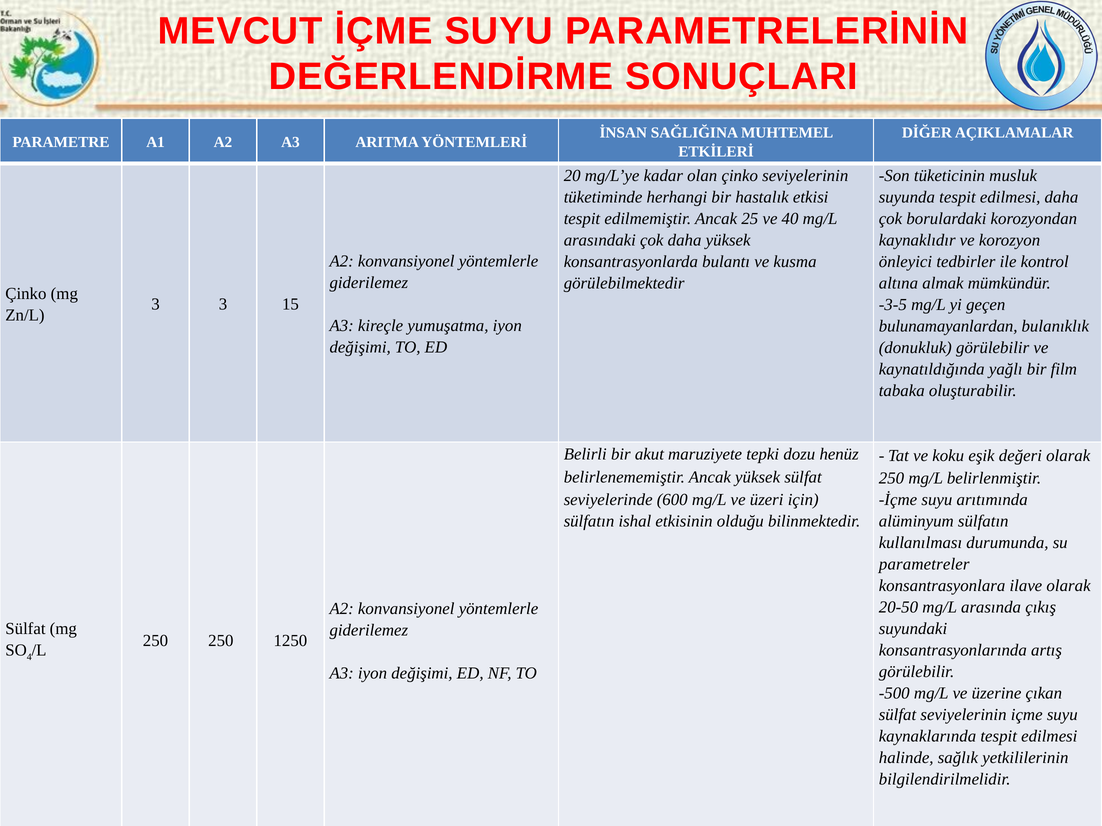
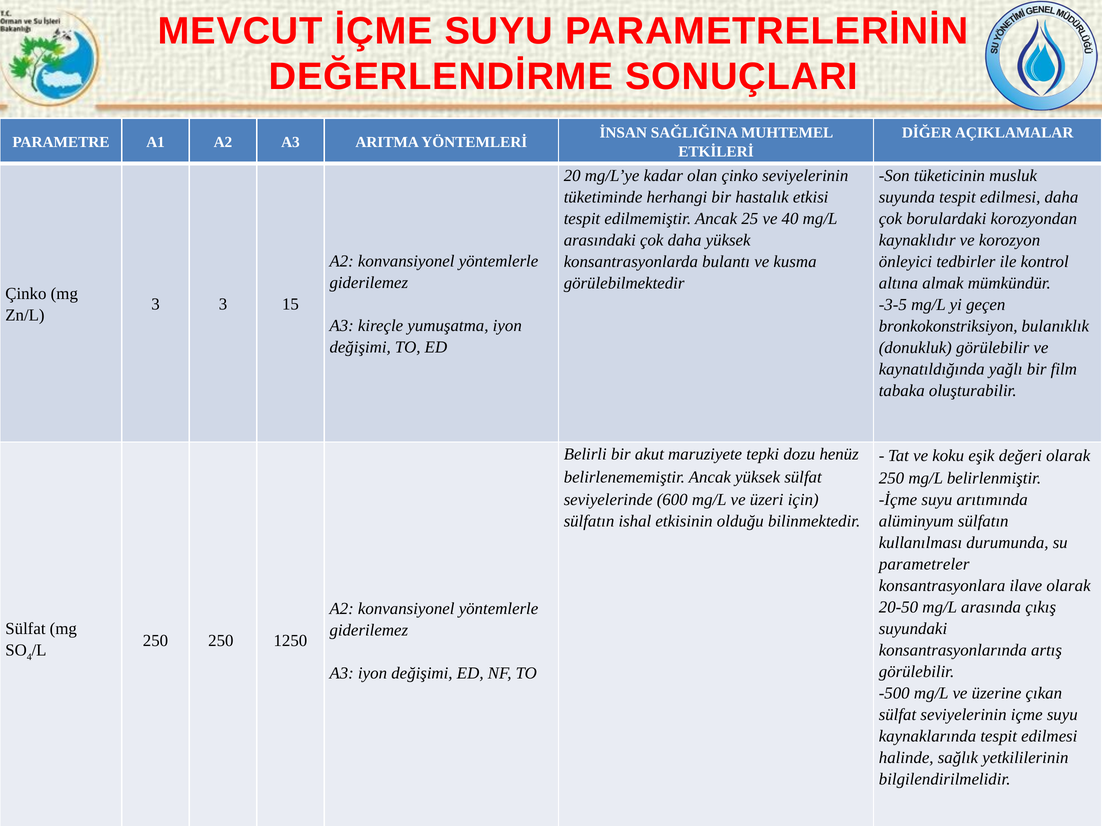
bulunamayanlardan: bulunamayanlardan -> bronkokonstriksiyon (948, 327)
